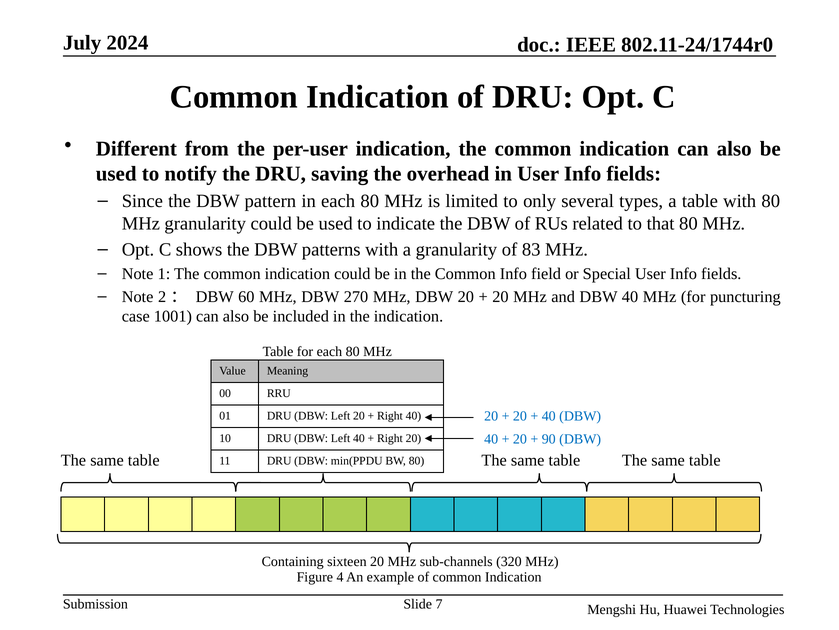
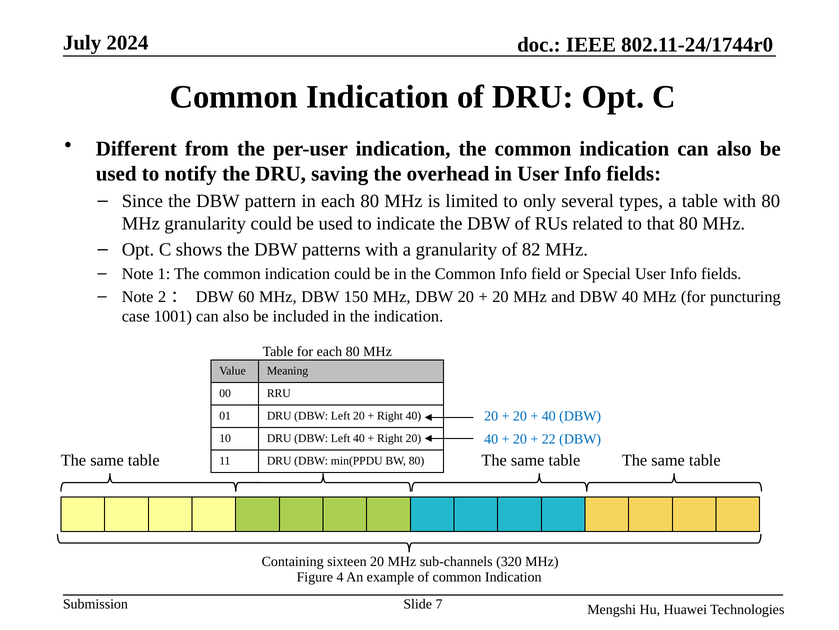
83: 83 -> 82 (531, 249)
270: 270 -> 150 (356, 296)
90: 90 -> 22 (549, 439)
